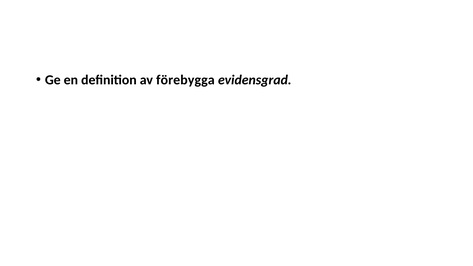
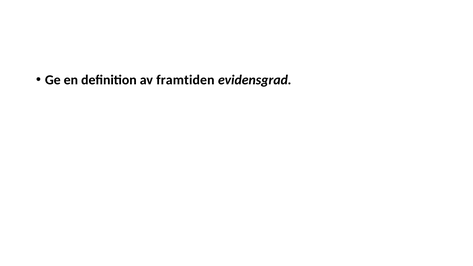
förebygga: förebygga -> framtiden (185, 80)
